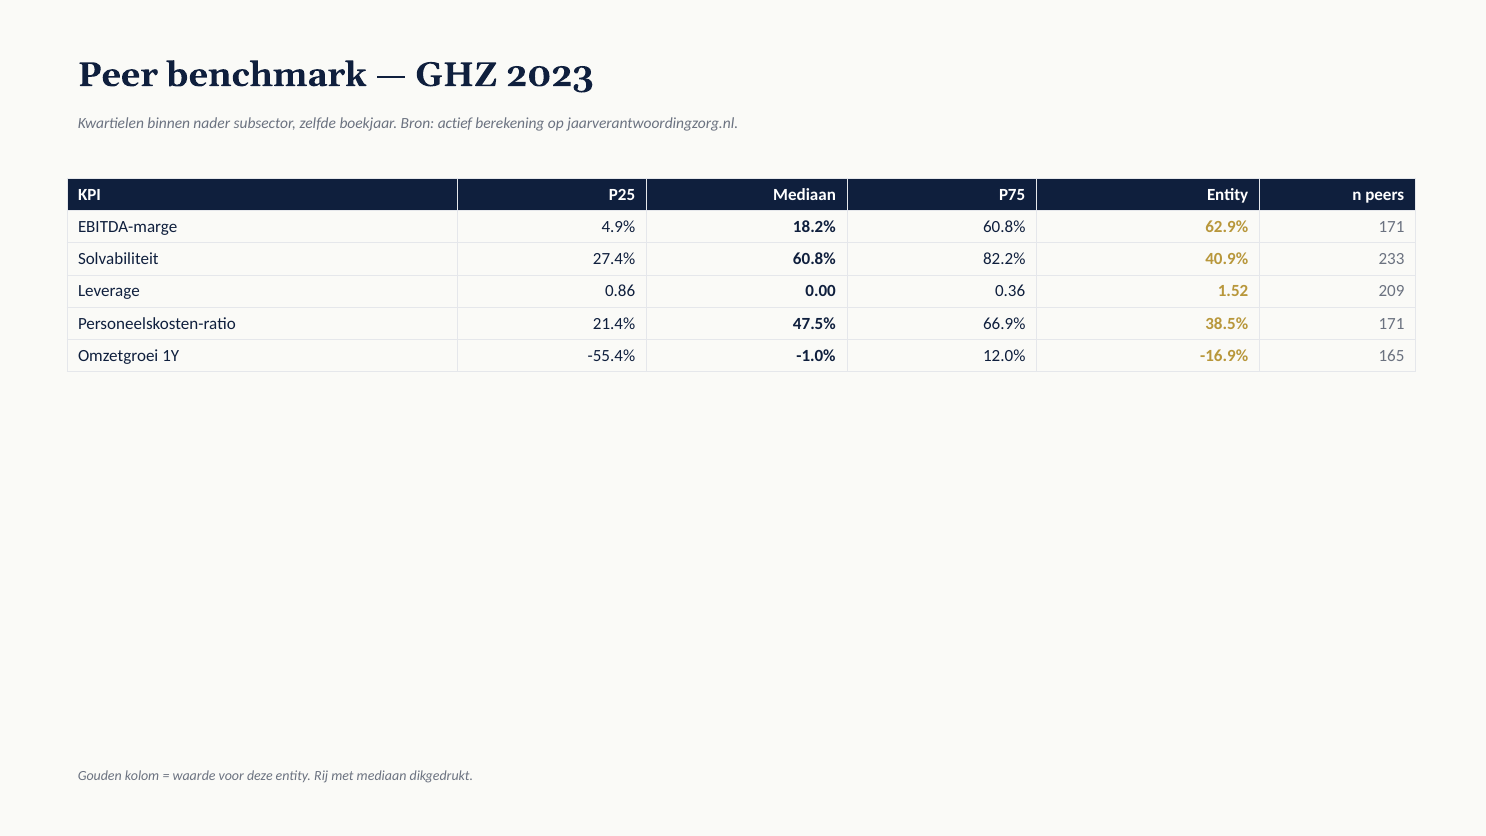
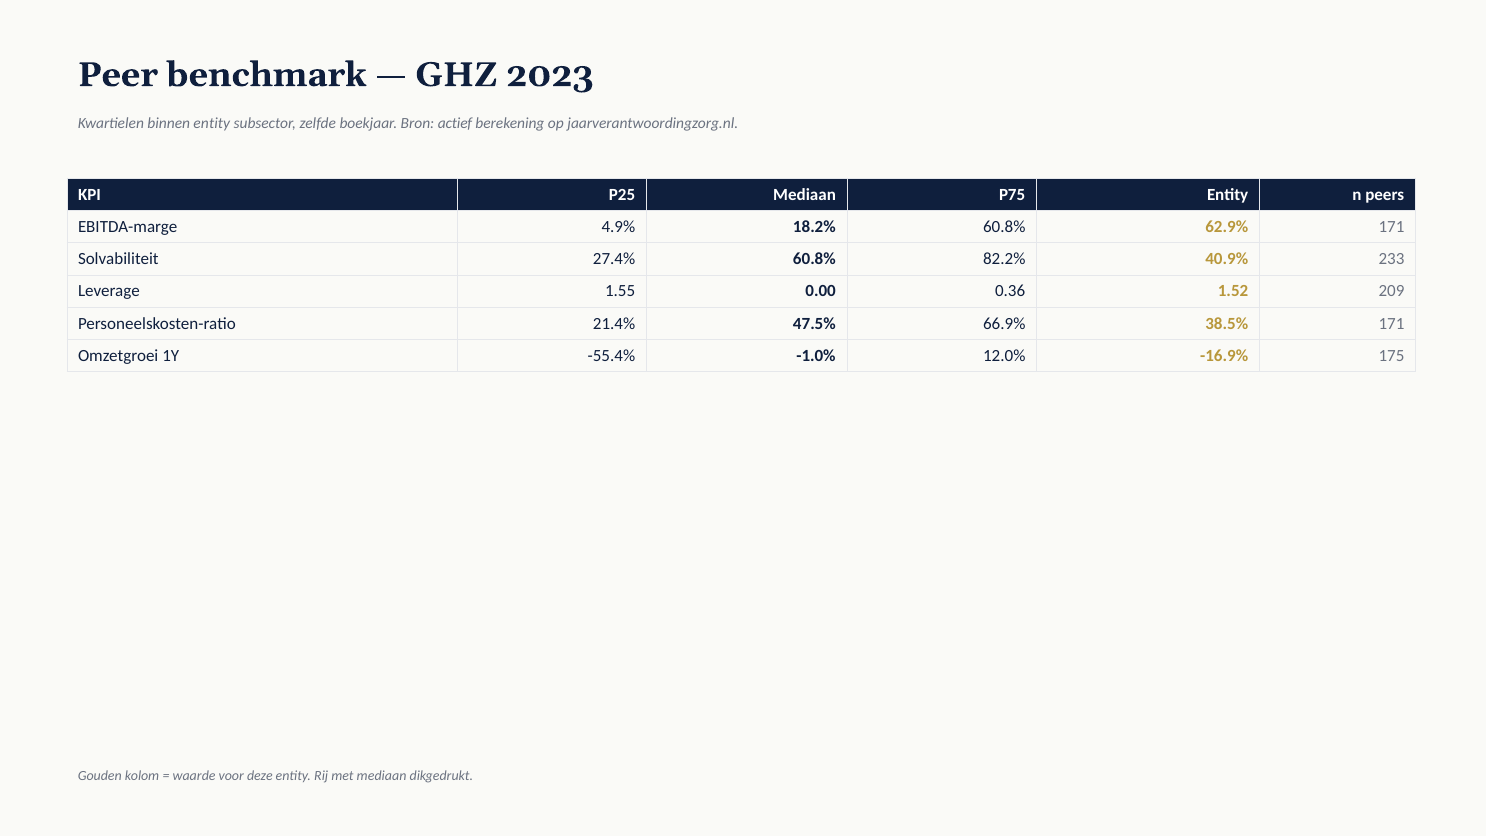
binnen nader: nader -> entity (212, 124)
0.86: 0.86 -> 1.55 (620, 291)
165: 165 -> 175 (1391, 356)
